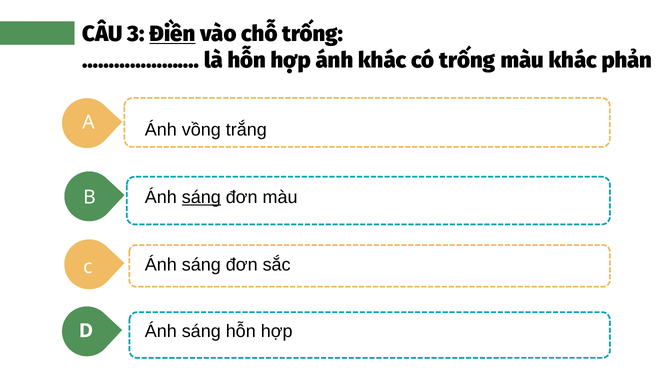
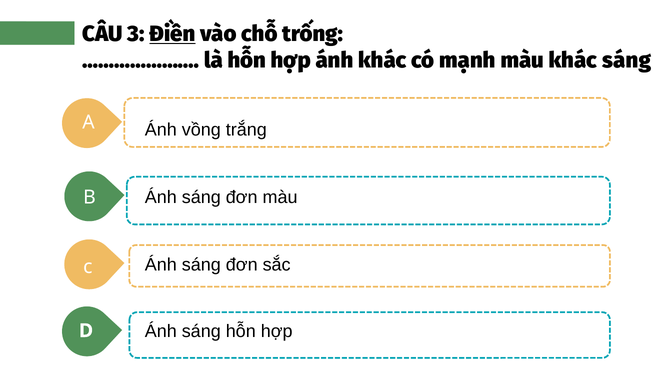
có trống: trống -> mạnh (467, 60)
khác phản: phản -> sáng (627, 60)
sáng underline: present -> none (201, 197)
